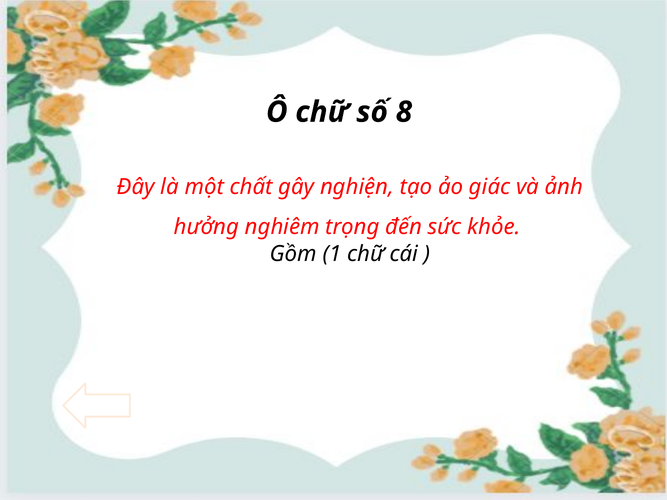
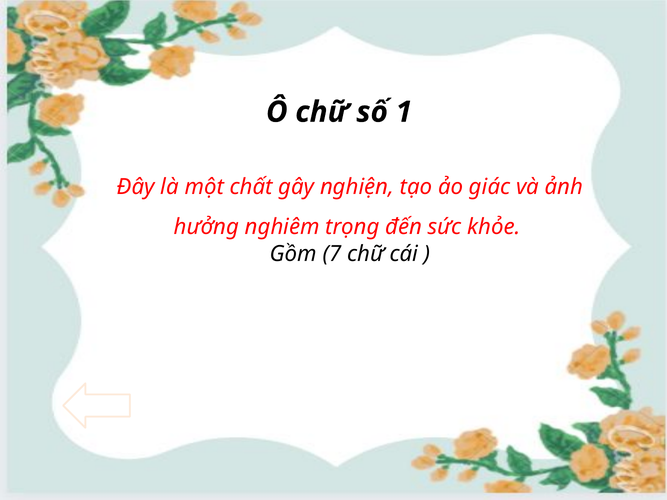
8: 8 -> 1 (404, 112)
1: 1 -> 7 (332, 254)
